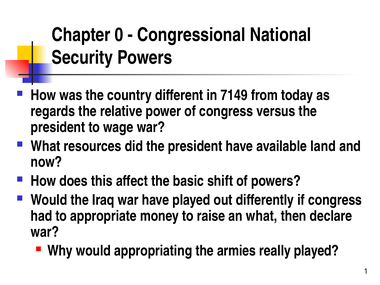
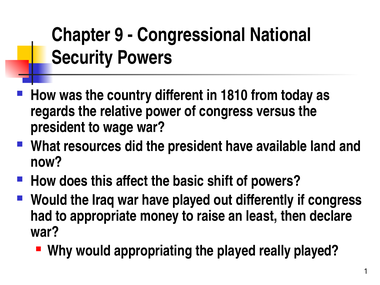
0: 0 -> 9 (119, 35)
7149: 7149 -> 1810 (234, 95)
an what: what -> least (262, 216)
the armies: armies -> played (236, 251)
